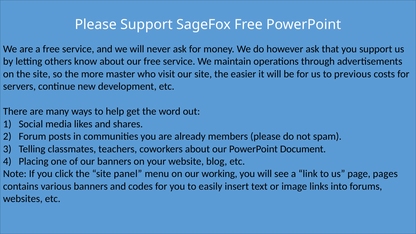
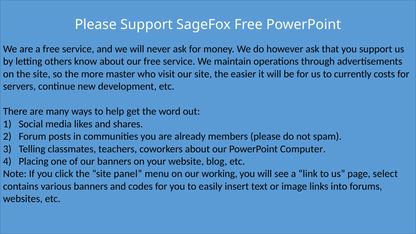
previous: previous -> currently (353, 74)
Document: Document -> Computer (303, 149)
pages: pages -> select (385, 174)
